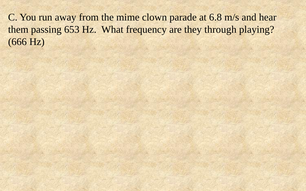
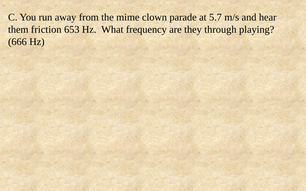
6.8: 6.8 -> 5.7 (215, 17)
passing: passing -> friction (46, 29)
